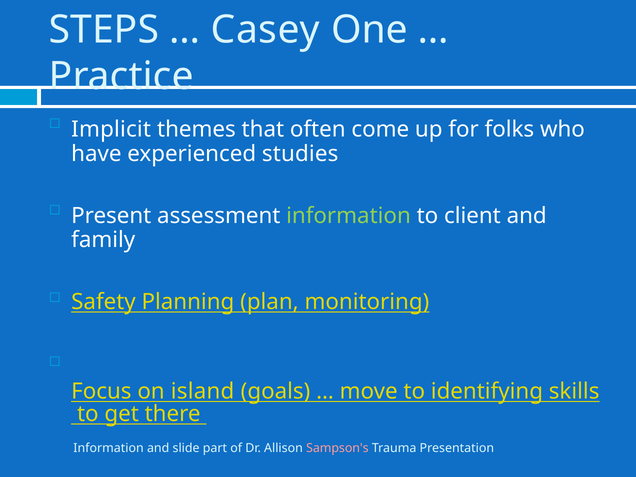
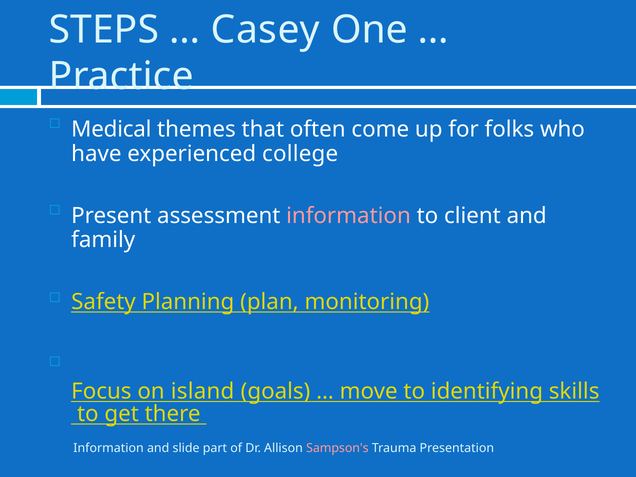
Implicit: Implicit -> Medical (111, 129)
studies: studies -> college (300, 154)
information colour: light green -> pink (349, 216)
